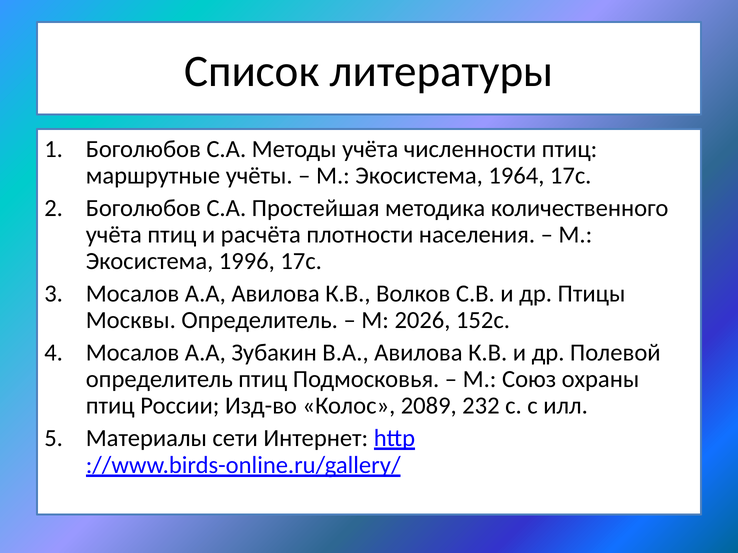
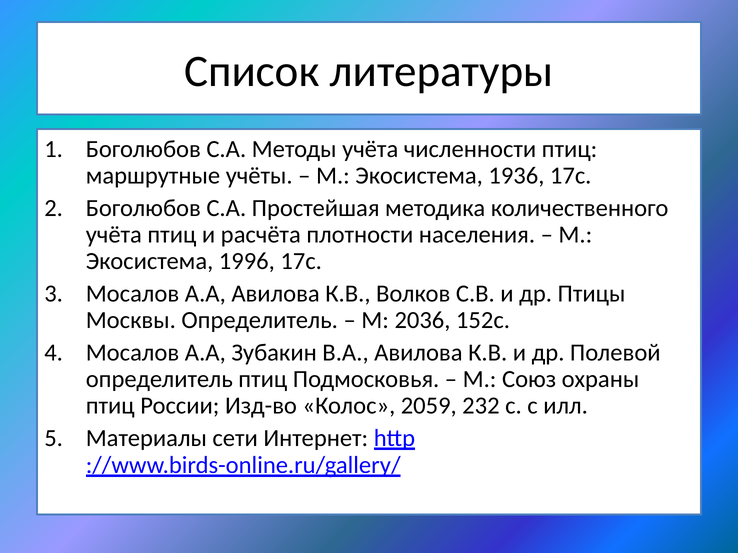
1964: 1964 -> 1936 (516, 176)
2026: 2026 -> 2036 (422, 320)
2089: 2089 -> 2059 (429, 406)
